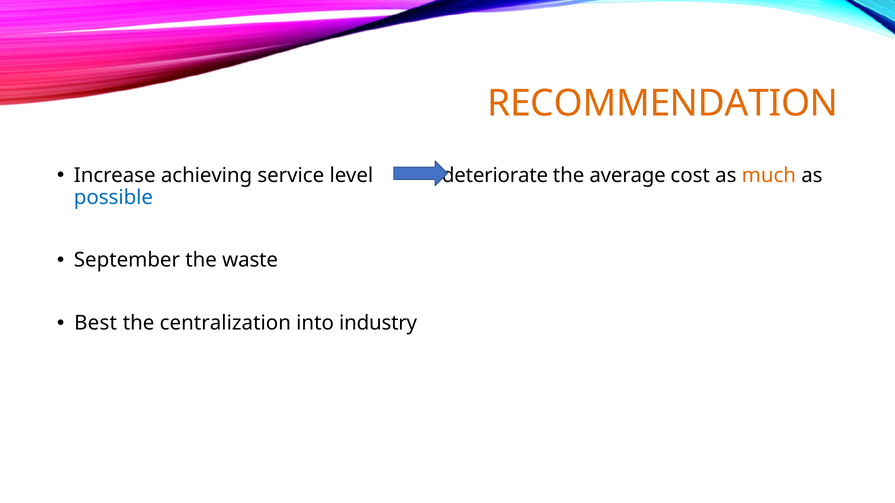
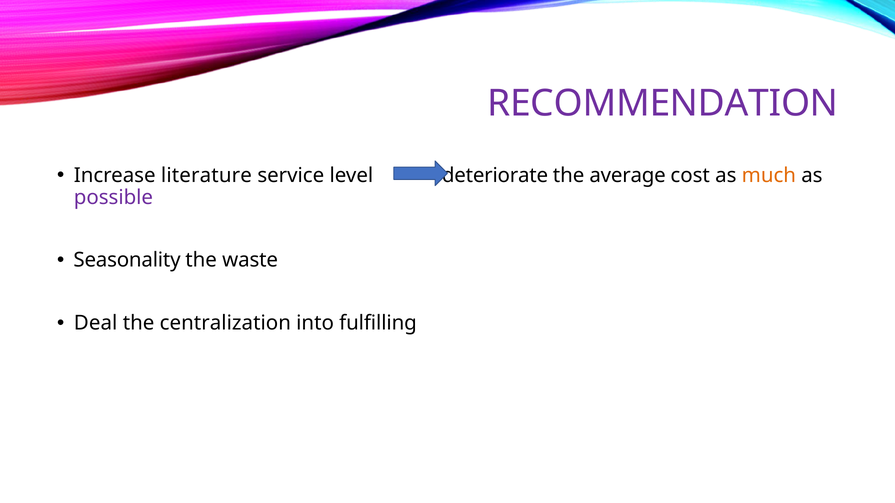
RECOMMENDATION colour: orange -> purple (663, 103)
achieving: achieving -> literature (206, 175)
possible colour: blue -> purple (113, 198)
September: September -> Seasonality (127, 260)
Best: Best -> Deal (96, 323)
industry: industry -> fulfilling (378, 323)
